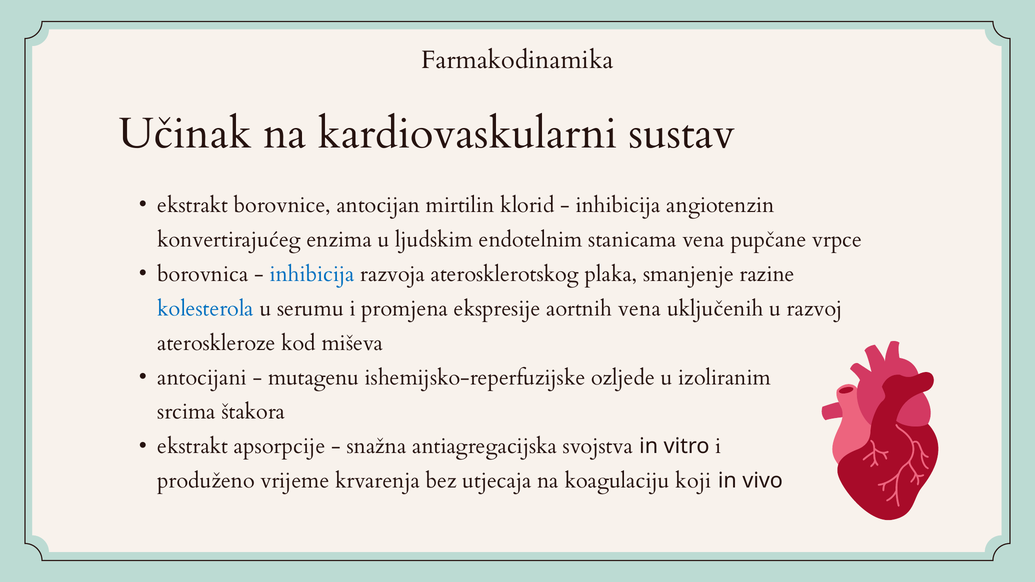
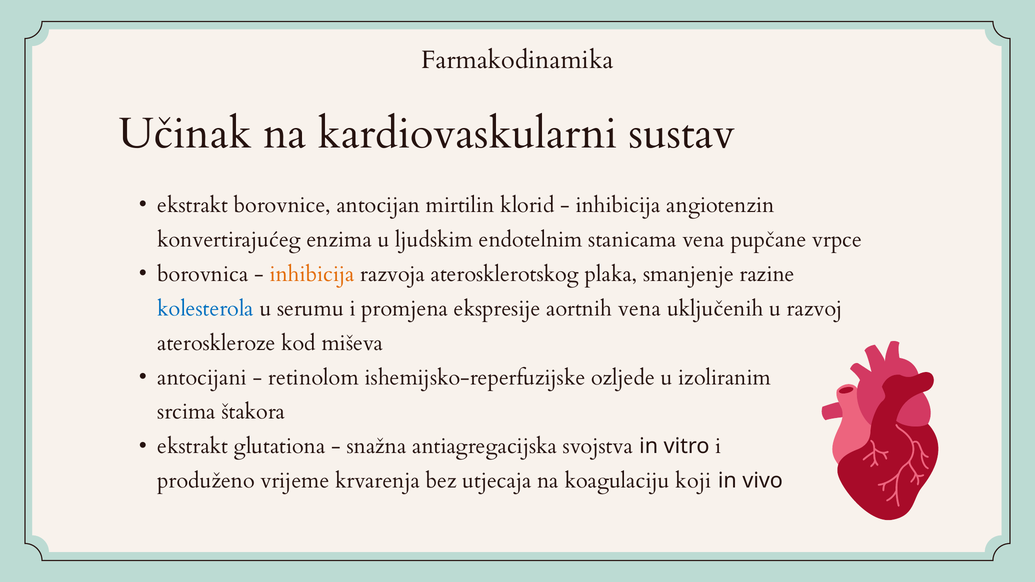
inhibicija colour: blue -> orange (312, 274)
mutagenu: mutagenu -> retinolom (314, 378)
apsorpcije: apsorpcije -> glutationa (280, 447)
